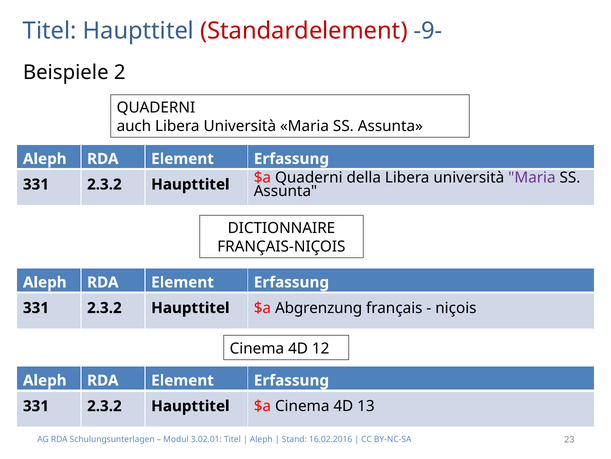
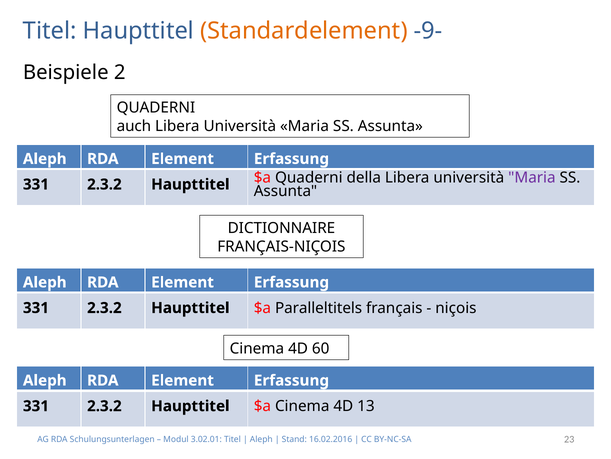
Standardelement colour: red -> orange (304, 31)
Abgrenzung: Abgrenzung -> Paralleltitels (319, 307)
12: 12 -> 60 (321, 348)
